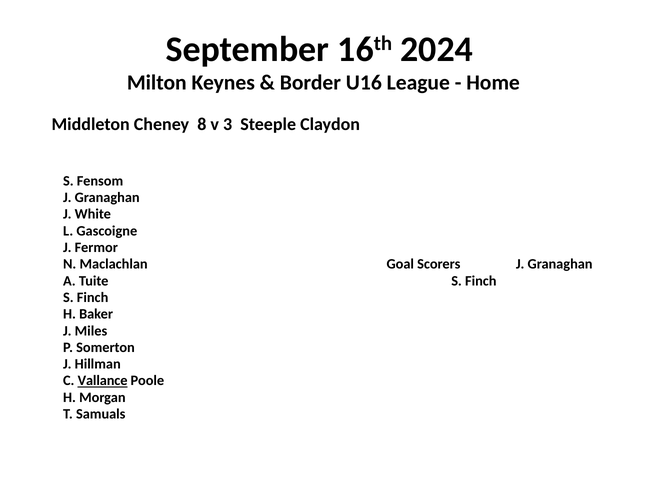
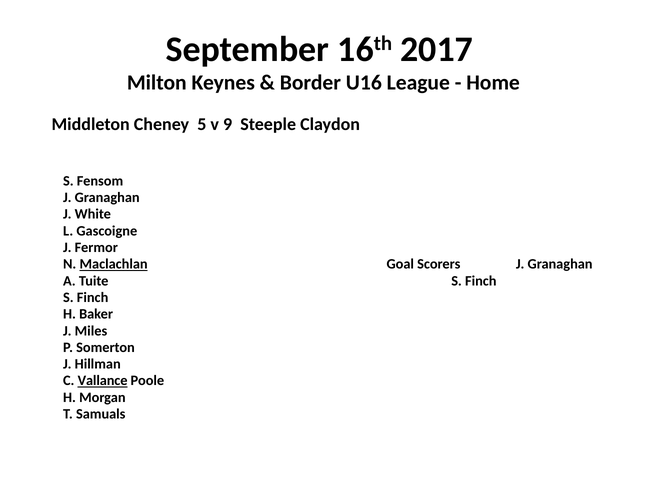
2024: 2024 -> 2017 (437, 49)
8: 8 -> 5 (202, 124)
3: 3 -> 9 (228, 124)
Maclachlan underline: none -> present (114, 264)
